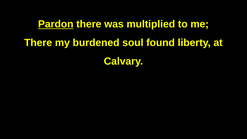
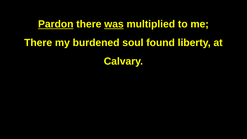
was underline: none -> present (114, 24)
